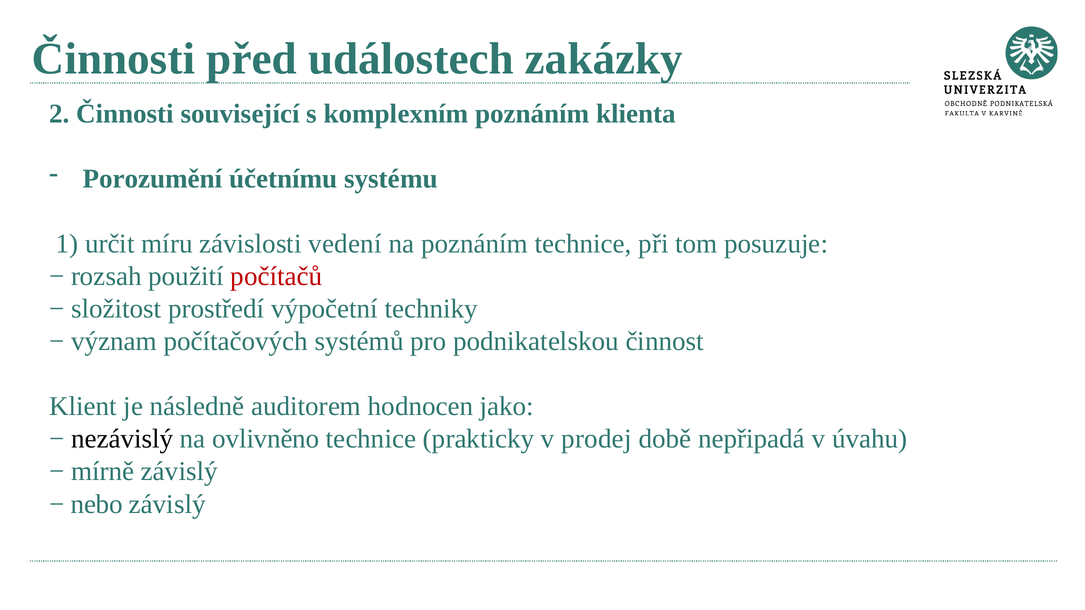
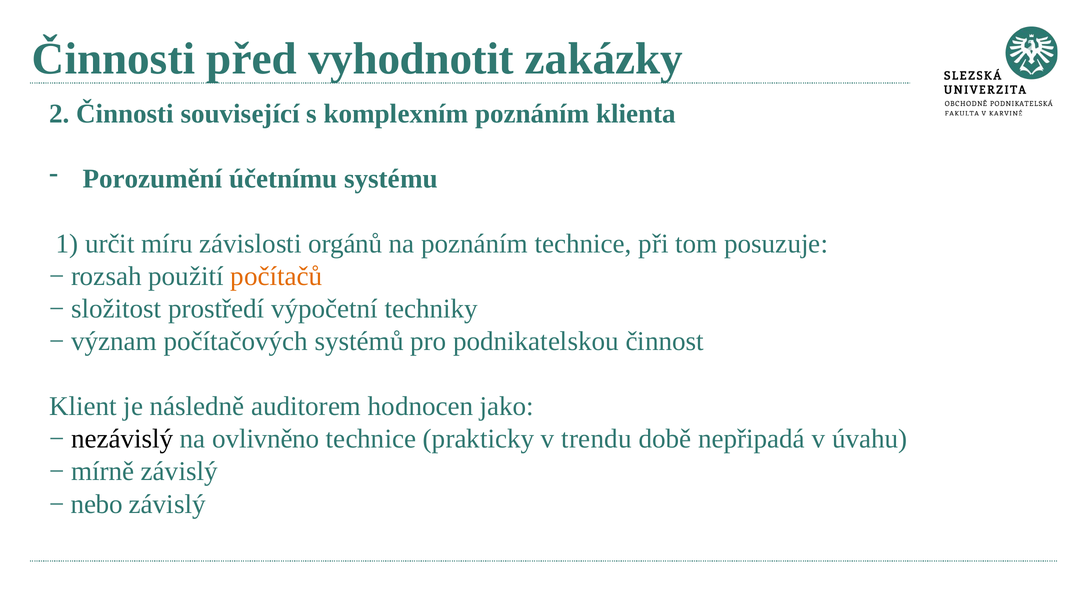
událostech: událostech -> vyhodnotit (411, 59)
vedení: vedení -> orgánů (345, 244)
počítačů colour: red -> orange (276, 276)
prodej: prodej -> trendu (596, 439)
